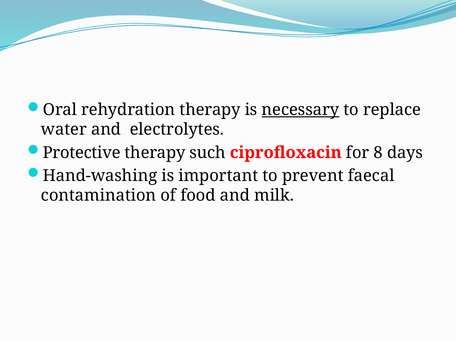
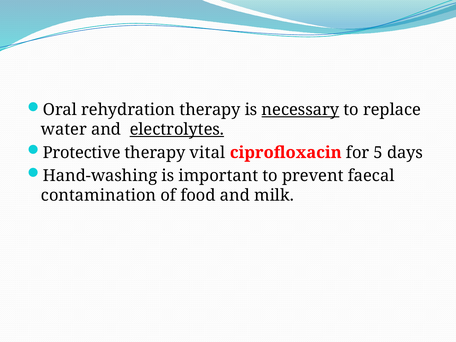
electrolytes underline: none -> present (177, 130)
such: such -> vital (207, 153)
8: 8 -> 5 (378, 153)
